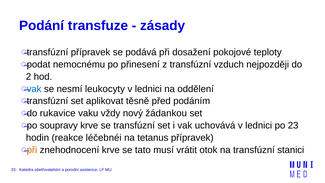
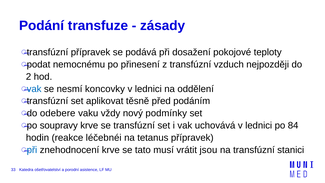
leukocyty: leukocyty -> koncovky (105, 89)
rukavice: rukavice -> odebere (58, 113)
žádankou: žádankou -> podmínky (166, 113)
23: 23 -> 84 (293, 125)
při colour: orange -> blue (32, 150)
otok: otok -> jsou (208, 150)
